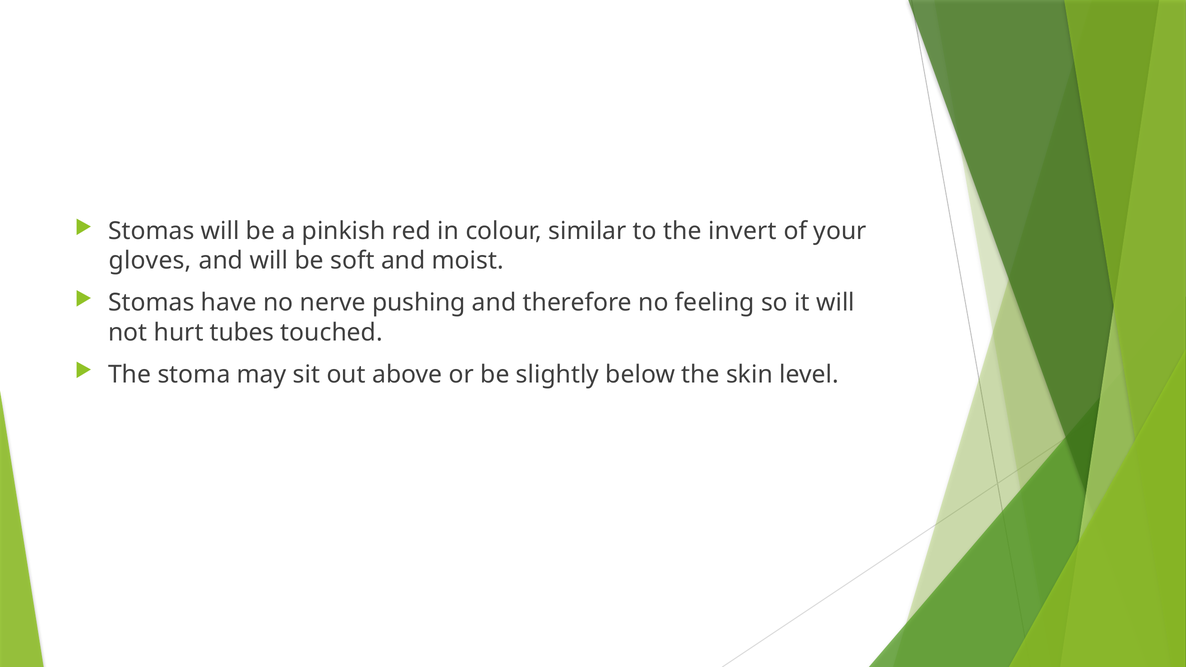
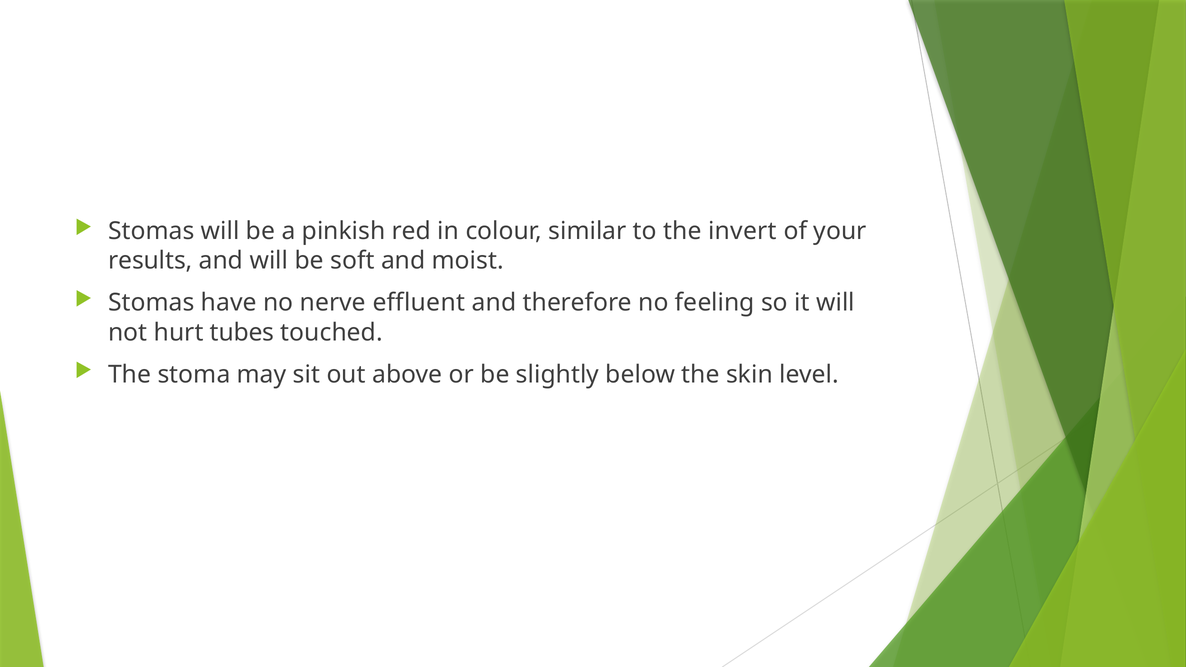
gloves: gloves -> results (150, 261)
pushing: pushing -> effluent (419, 303)
